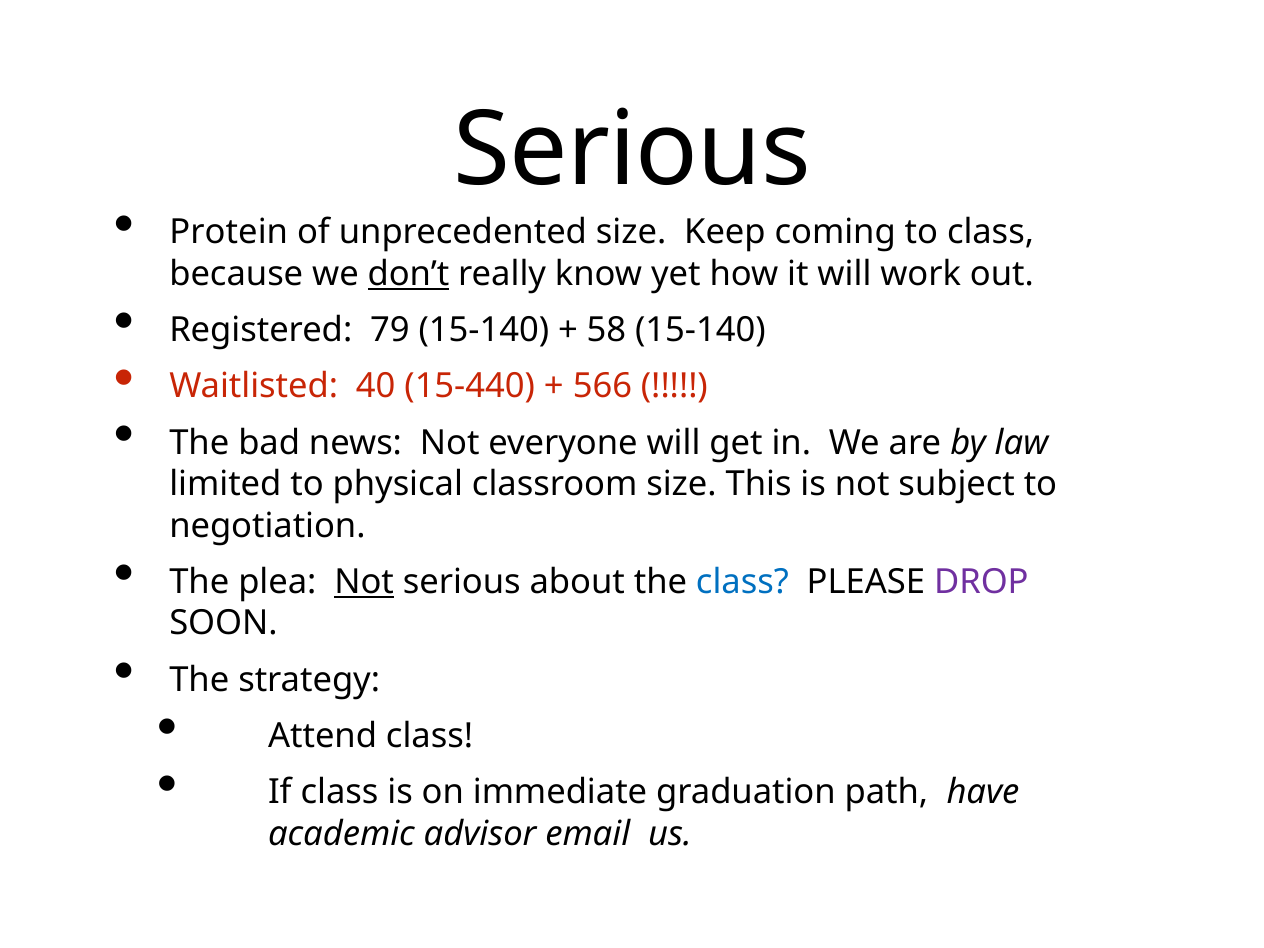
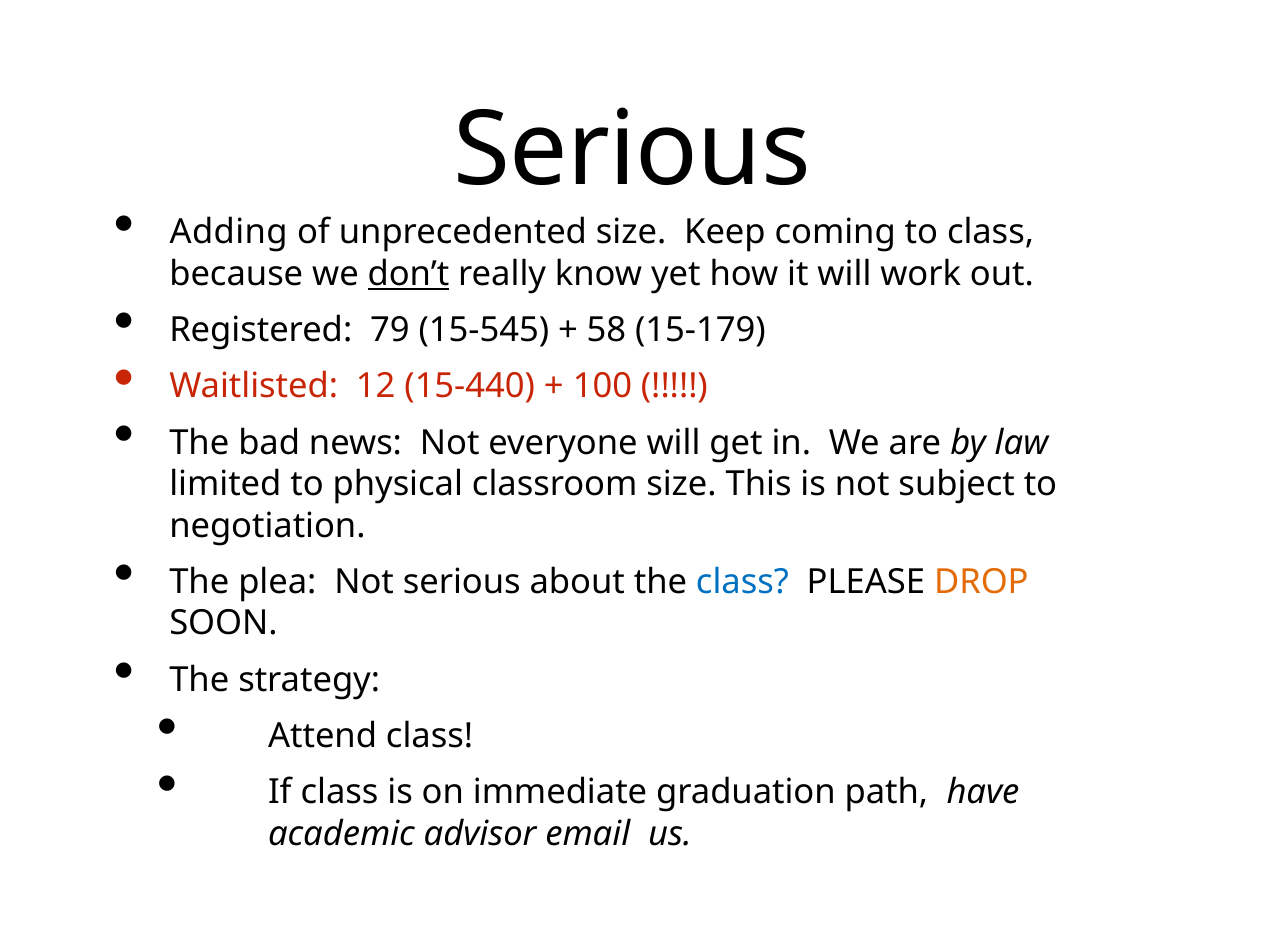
Protein: Protein -> Adding (229, 232)
79 15-140: 15-140 -> 15-545 (484, 330)
58 15-140: 15-140 -> 15-179 (700, 330)
40: 40 -> 12 (376, 386)
566: 566 -> 100 (602, 386)
Not underline: present -> none (364, 582)
DROP colour: purple -> orange (981, 582)
